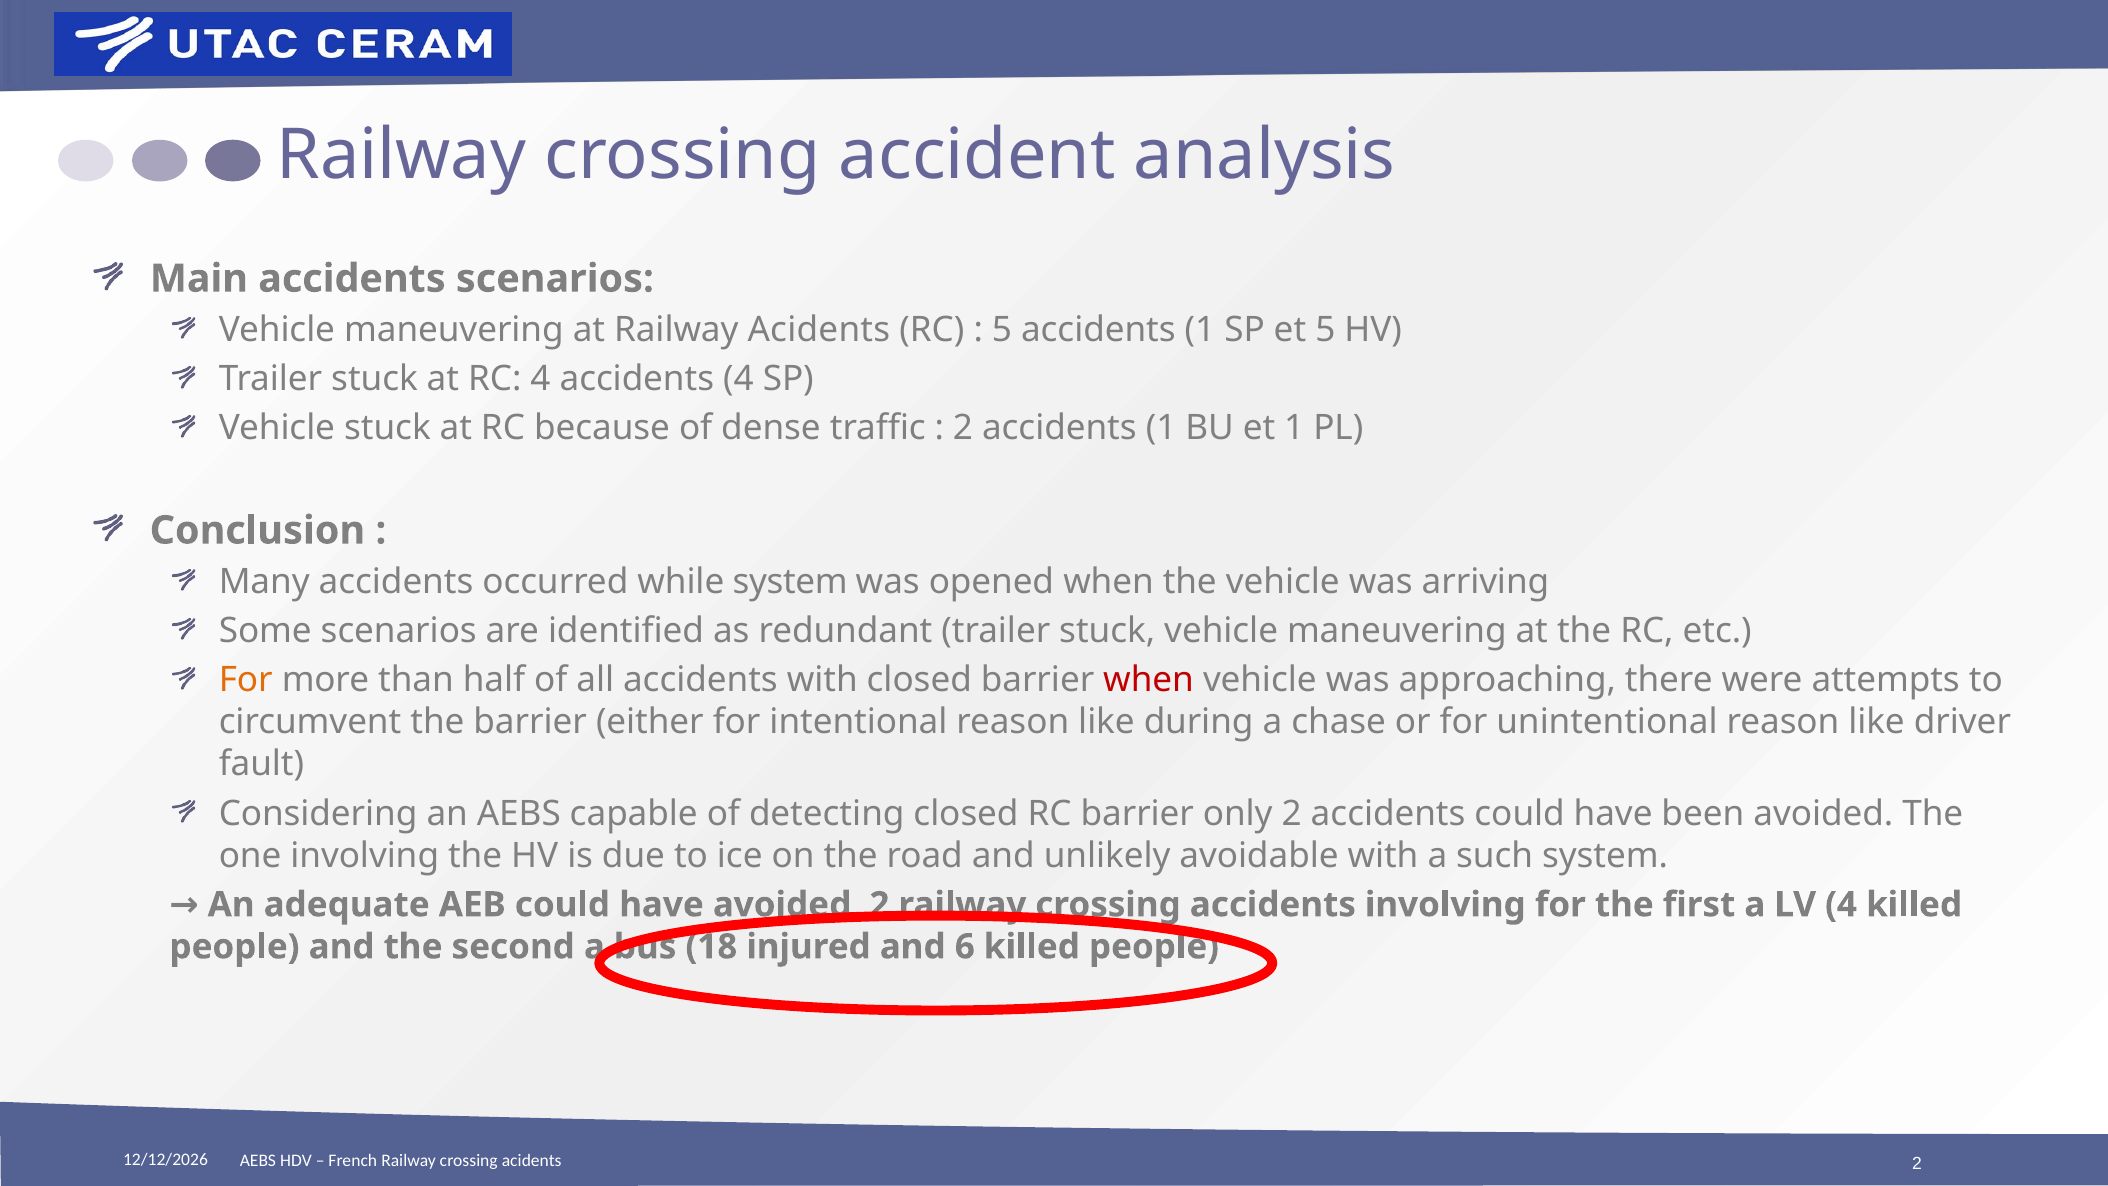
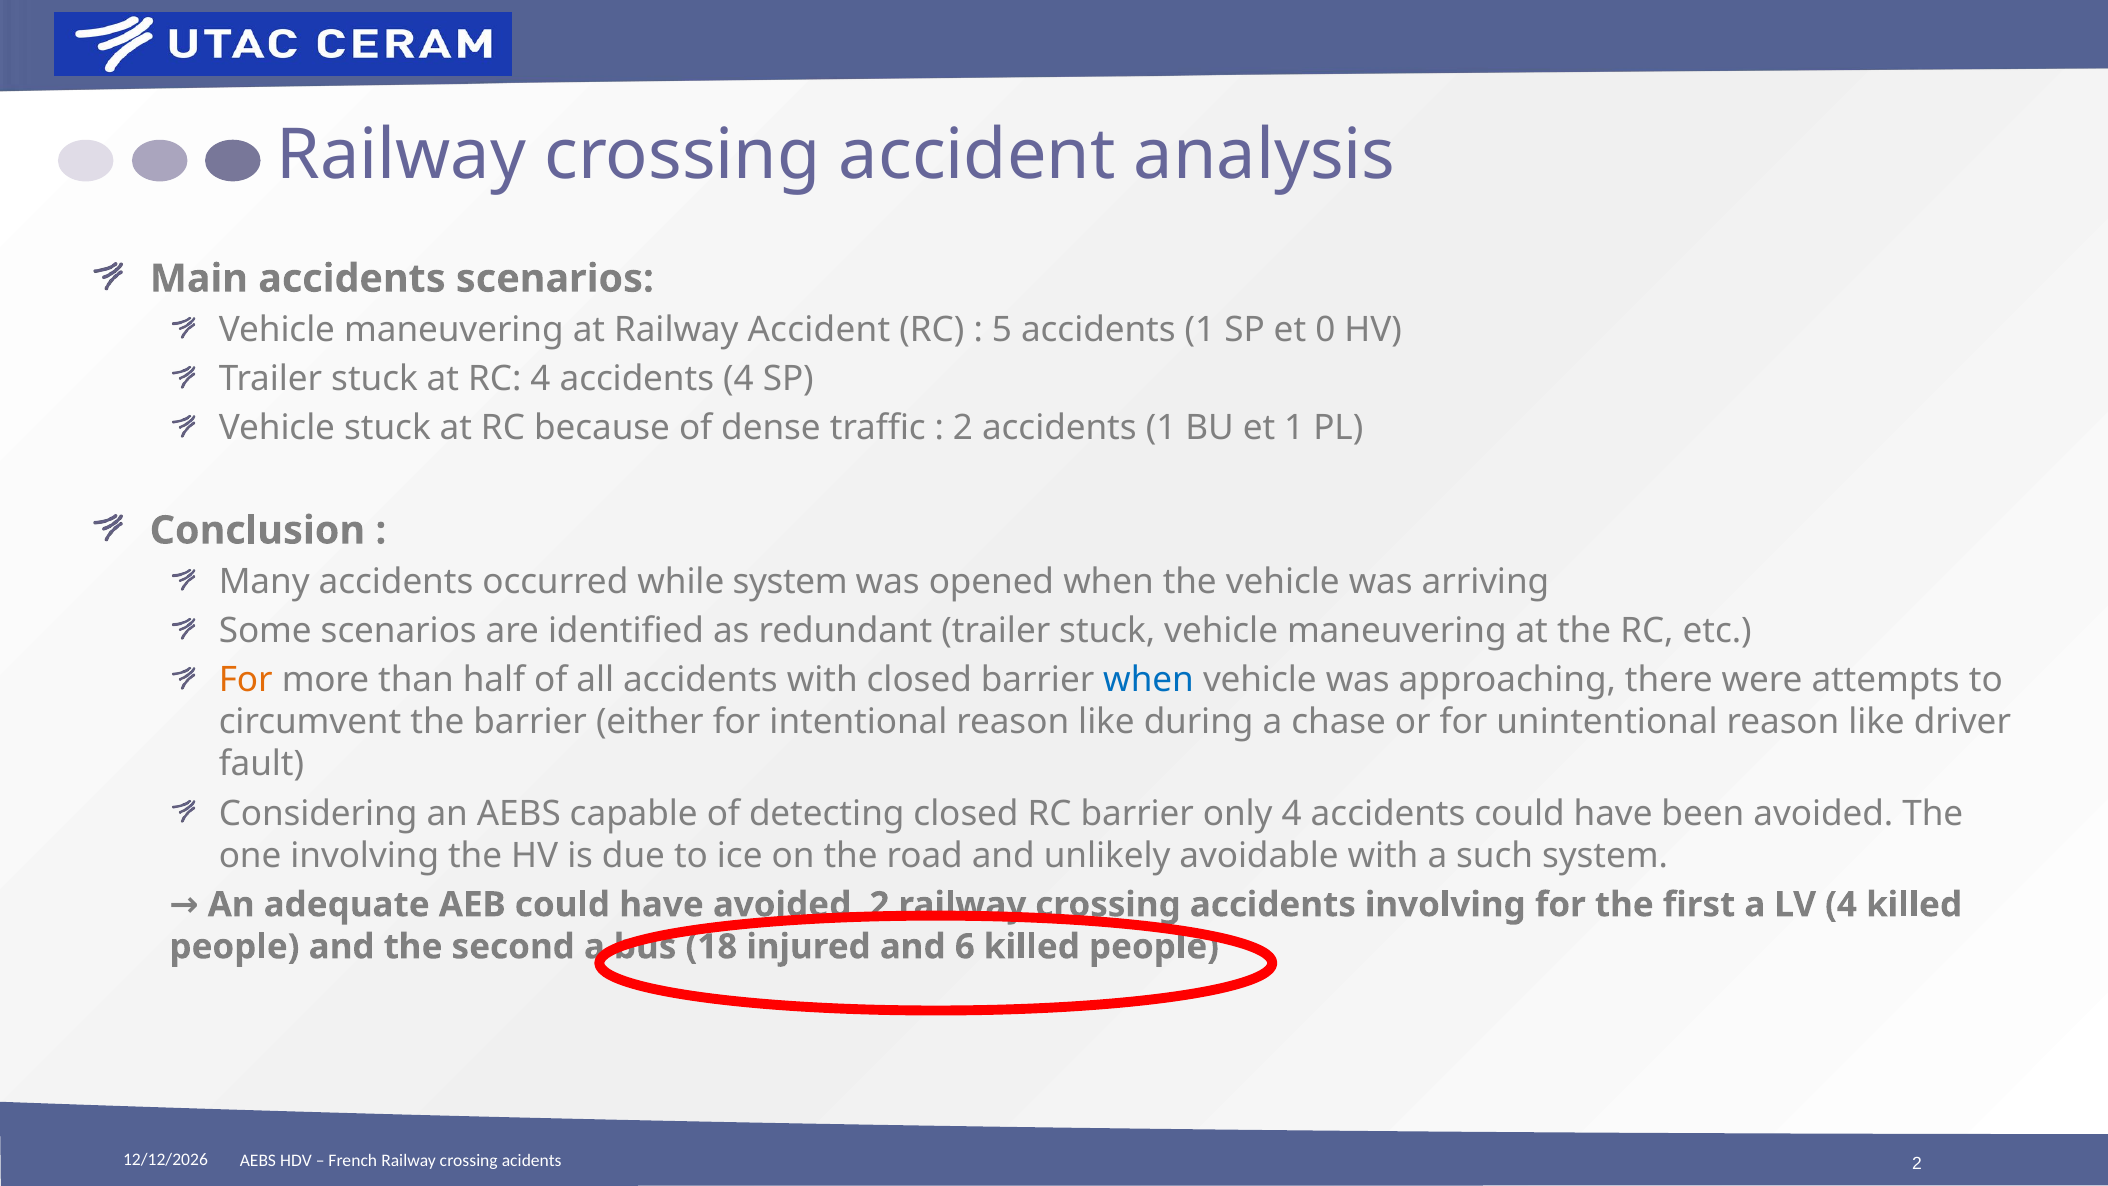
Railway Acidents: Acidents -> Accident (819, 330)
et 5: 5 -> 0 (1325, 330)
when colour: red -> blue (1149, 680)
only 2: 2 -> 4 (1292, 813)
